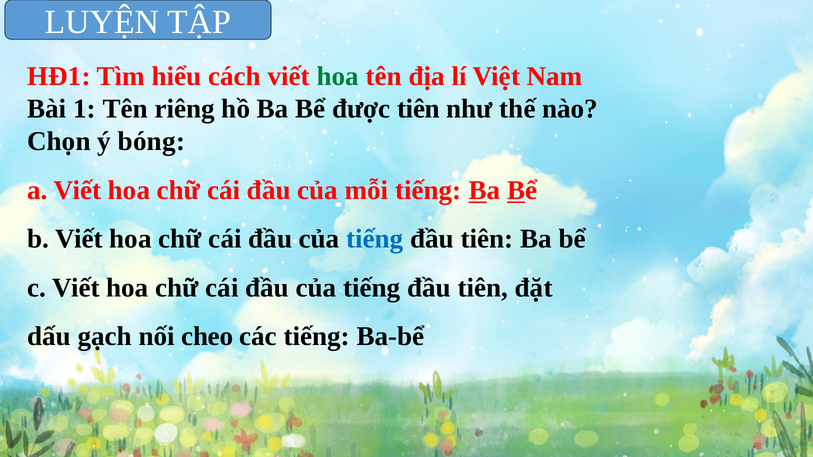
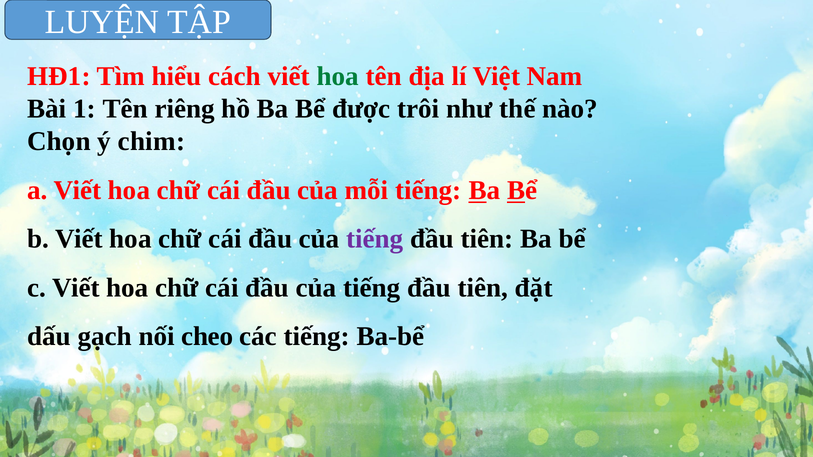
được tiên: tiên -> trôi (418, 109)
bóng: bóng -> chim (151, 142)
tiếng colour: blue -> purple (375, 239)
